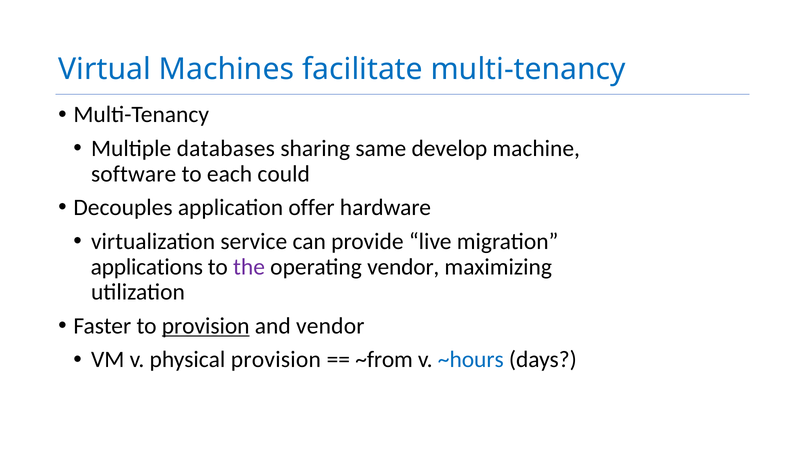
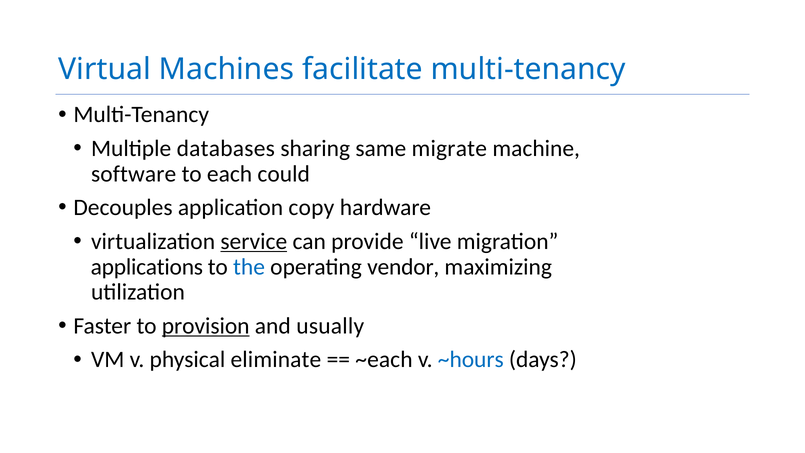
develop: develop -> migrate (449, 148)
offer: offer -> copy (311, 208)
service underline: none -> present (254, 241)
the colour: purple -> blue (249, 267)
and vendor: vendor -> usually (330, 326)
physical provision: provision -> eliminate (276, 360)
~from: ~from -> ~each (384, 360)
